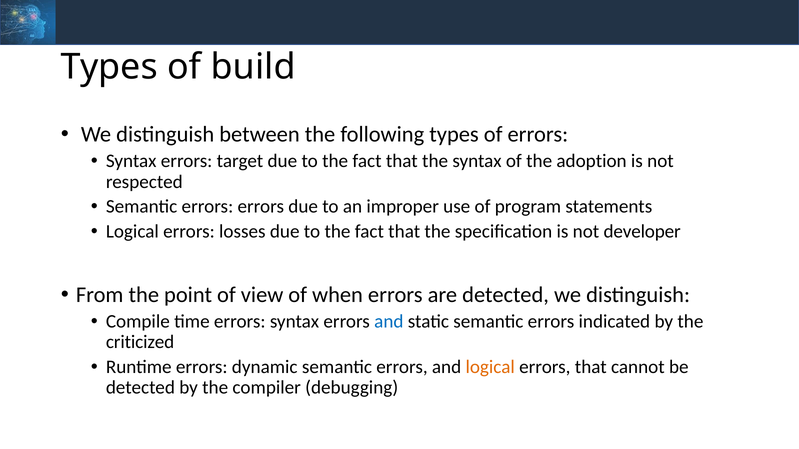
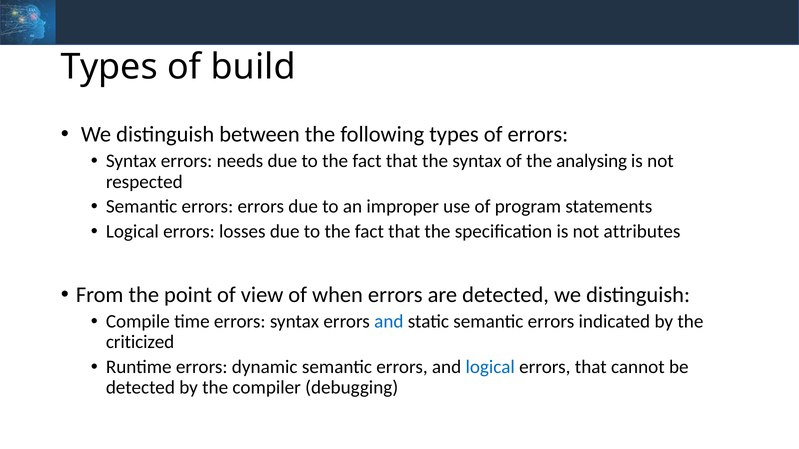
target: target -> needs (240, 161)
adoption: adoption -> analysing (592, 161)
developer: developer -> attributes (642, 232)
logical colour: orange -> blue (490, 367)
